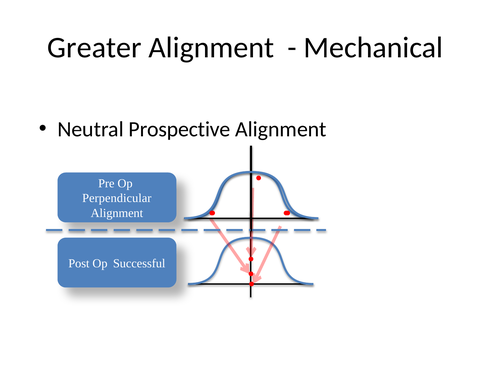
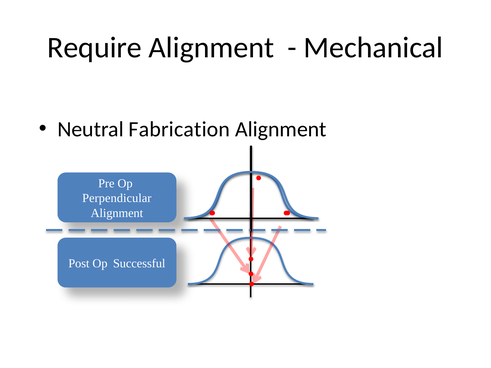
Greater: Greater -> Require (95, 48)
Prospective: Prospective -> Fabrication (179, 129)
